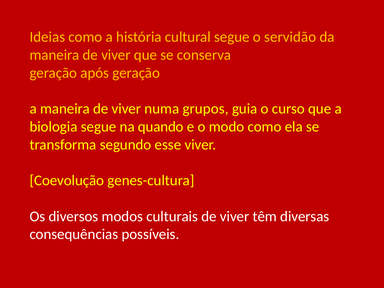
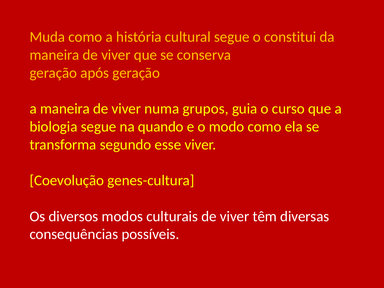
Ideias: Ideias -> Muda (47, 37)
servidão: servidão -> constitui (290, 37)
